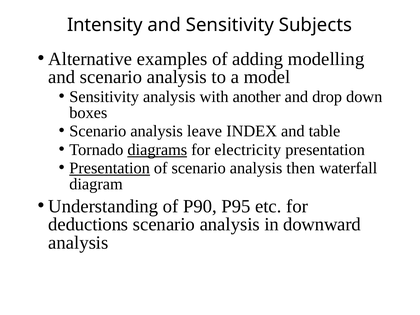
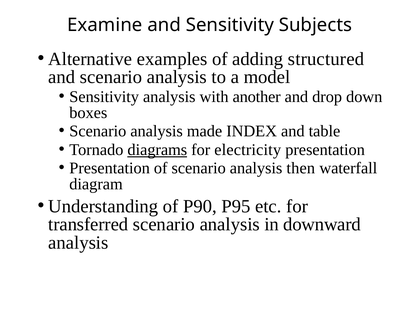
Intensity: Intensity -> Examine (105, 25)
modelling: modelling -> structured (326, 59)
leave: leave -> made (205, 131)
Presentation underline: present -> none (110, 168)
deductions: deductions -> transferred (88, 224)
